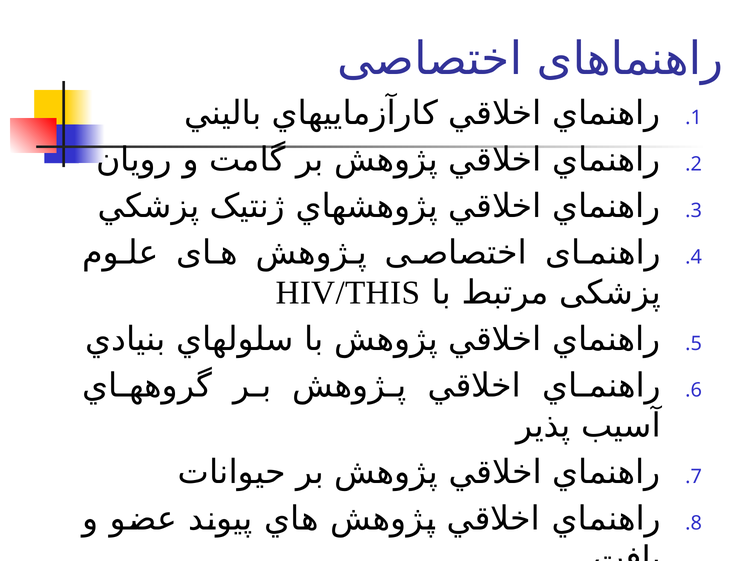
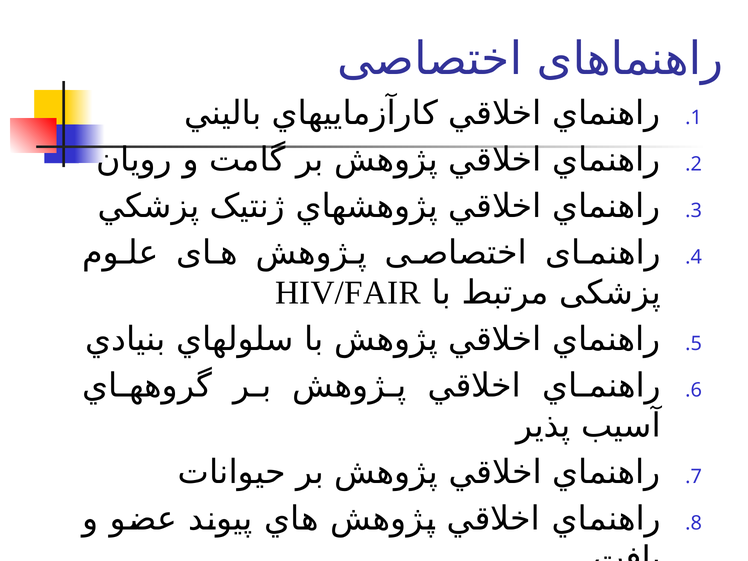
HIV/THIS: HIV/THIS -> HIV/FAIR (348, 293)
